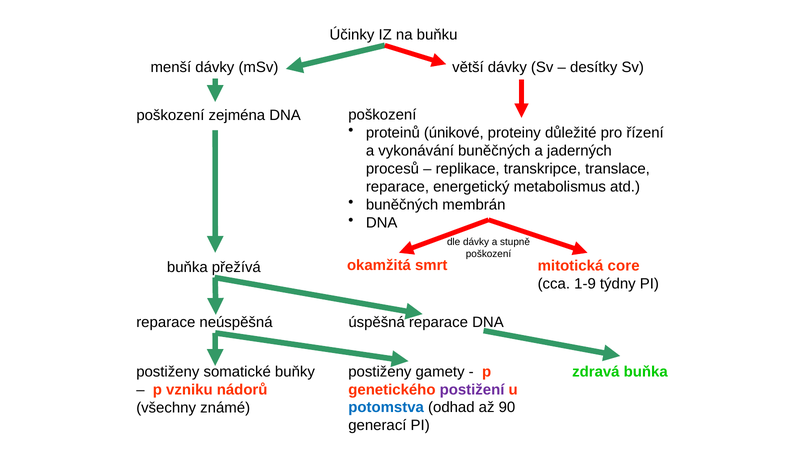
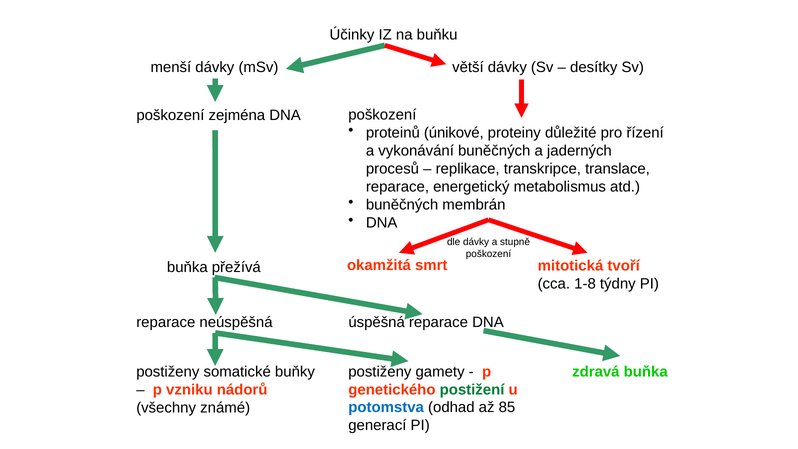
core: core -> tvoří (624, 266)
1-9: 1-9 -> 1-8 (585, 284)
postižení colour: purple -> green (472, 389)
90: 90 -> 85 (507, 407)
